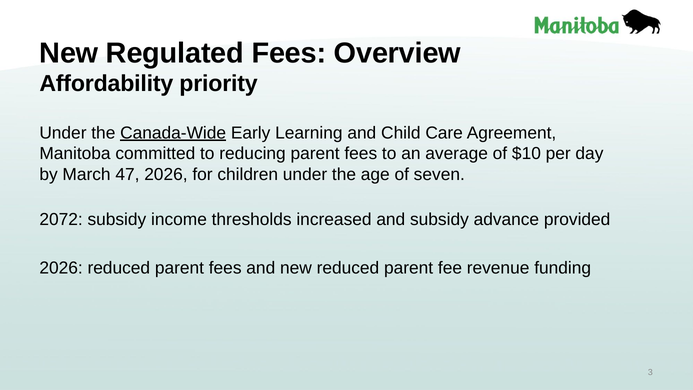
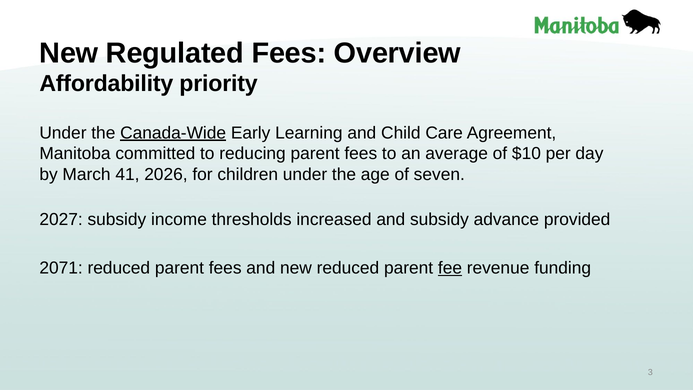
47: 47 -> 41 (127, 174)
2072: 2072 -> 2027 (61, 219)
2026: 2026 -> 2071 (61, 268)
fee underline: none -> present (450, 268)
